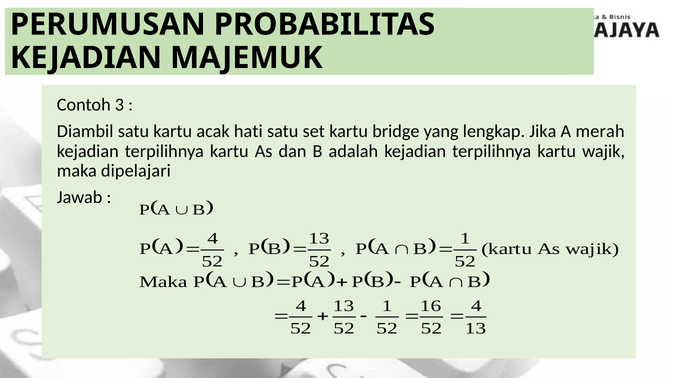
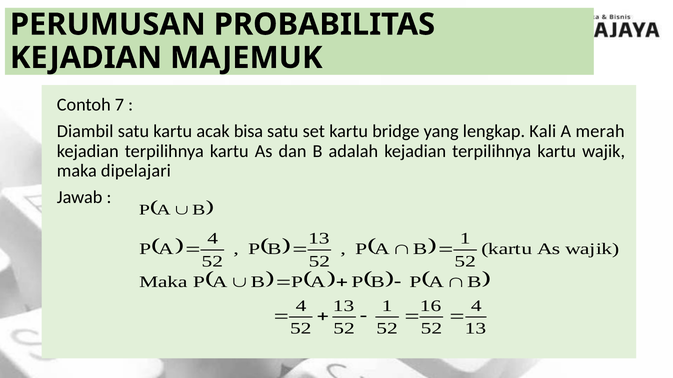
3: 3 -> 7 (119, 105)
hati: hati -> bisa (248, 132)
Jika: Jika -> Kali (543, 132)
